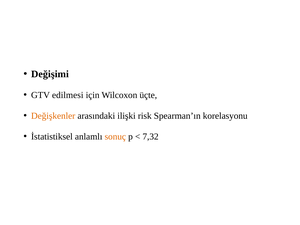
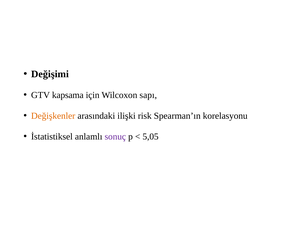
edilmesi: edilmesi -> kapsama (68, 95)
üçte: üçte -> sapı (148, 95)
sonuç colour: orange -> purple (115, 136)
7,32: 7,32 -> 5,05 (151, 136)
